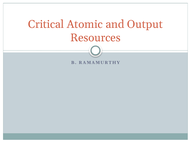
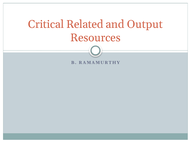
Atomic: Atomic -> Related (85, 24)
